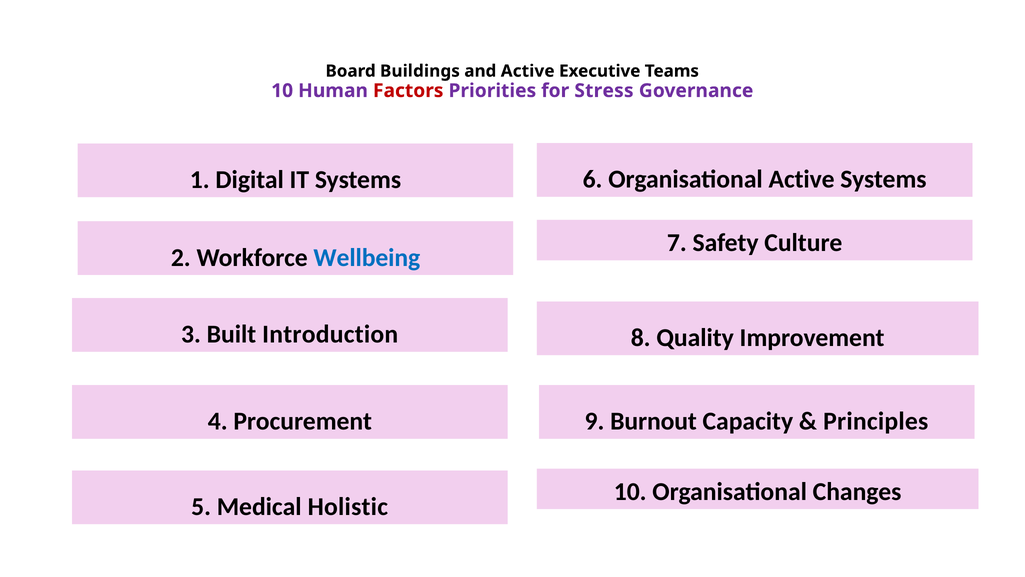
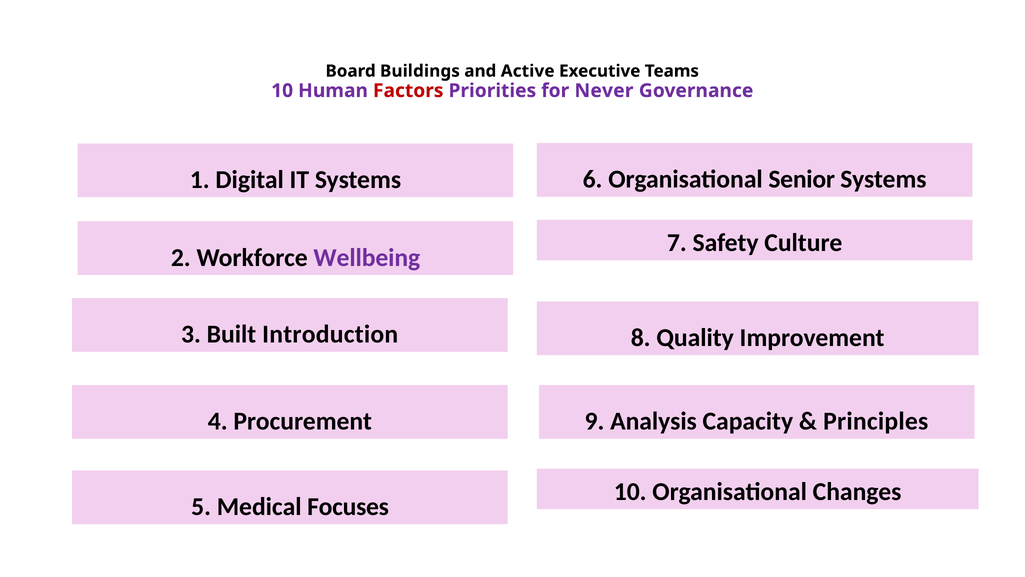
Stress: Stress -> Never (604, 91)
Organisational Active: Active -> Senior (802, 179)
Wellbeing colour: blue -> purple (367, 257)
Burnout: Burnout -> Analysis (654, 421)
Holistic: Holistic -> Focuses (348, 506)
